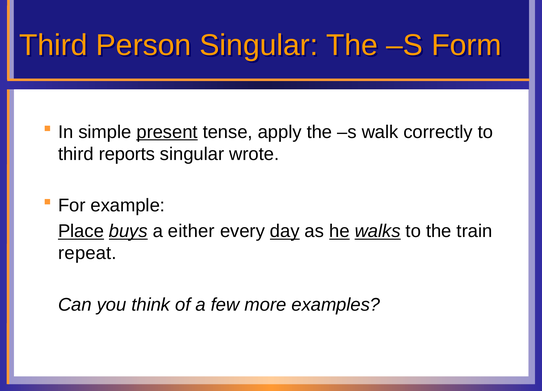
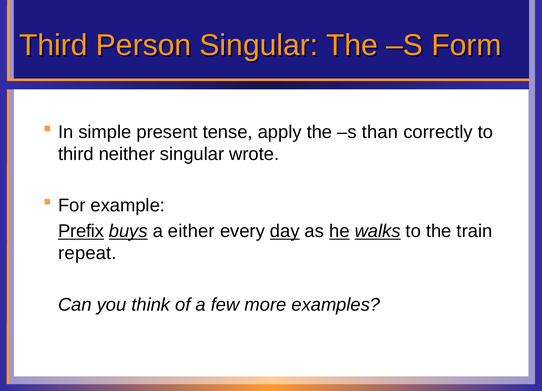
present underline: present -> none (167, 132)
walk: walk -> than (380, 132)
reports: reports -> neither (127, 154)
Place: Place -> Prefix (81, 231)
